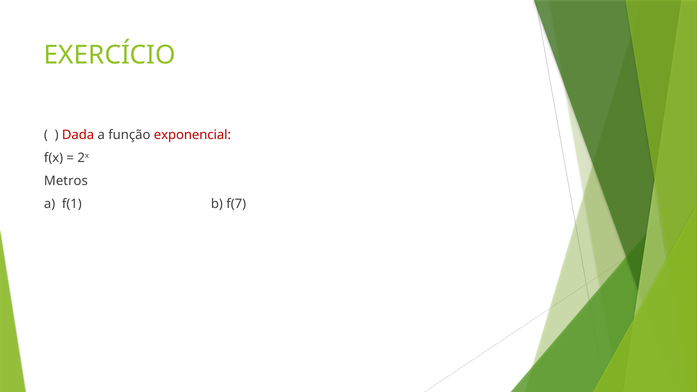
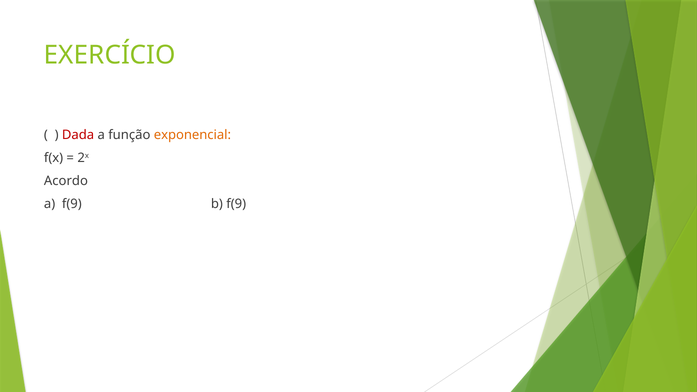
exponencial colour: red -> orange (192, 135)
Metros: Metros -> Acordo (66, 181)
a f(1: f(1 -> f(9 (72, 204)
b f(7: f(7 -> f(9 (236, 204)
